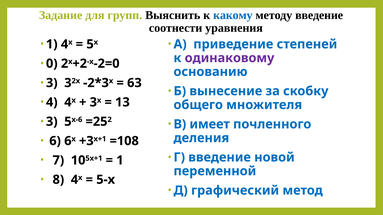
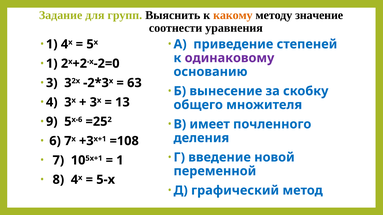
какому colour: blue -> orange (233, 15)
методу введение: введение -> значение (319, 15)
0: 0 -> 1 (52, 64)
4 4: 4 -> 3 (68, 102)
3: 3 -> 9 (52, 122)
6 6: 6 -> 7 (68, 141)
